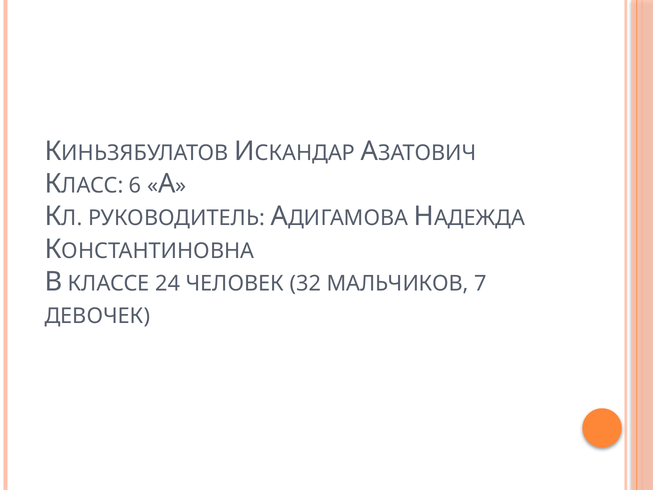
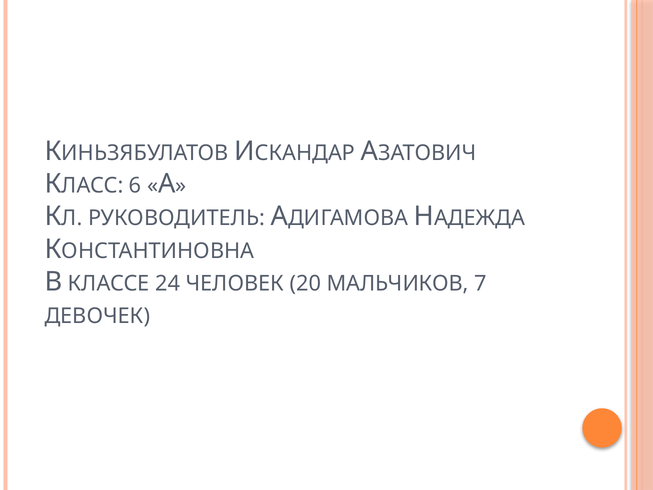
32: 32 -> 20 (305, 283)
